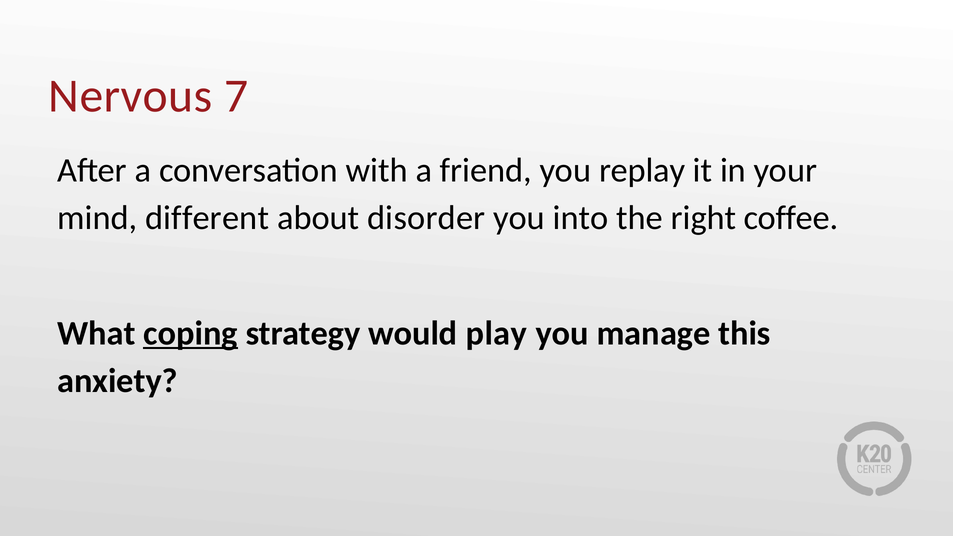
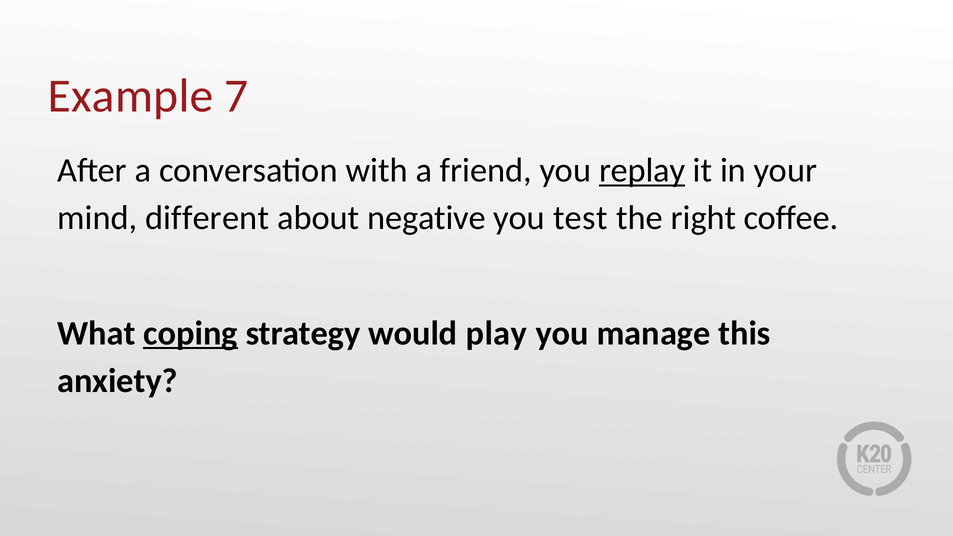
Nervous: Nervous -> Example (131, 96)
replay underline: none -> present (642, 171)
disorder: disorder -> negative (426, 218)
into: into -> test (580, 218)
